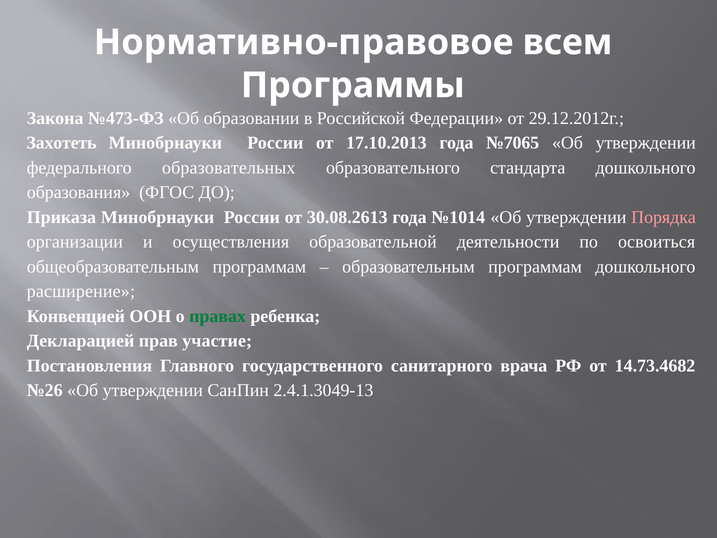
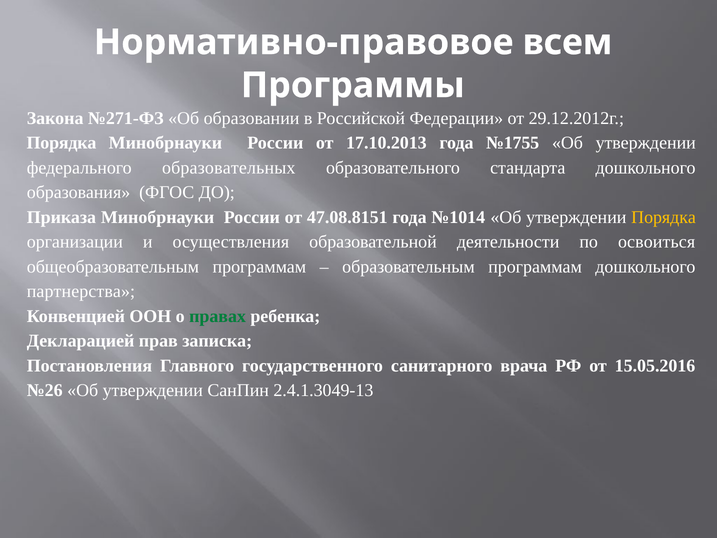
№473-ФЗ: №473-ФЗ -> №271-ФЗ (126, 118)
Захотеть: Захотеть -> Порядка (62, 143)
№7065: №7065 -> №1755 (513, 143)
30.08.2613: 30.08.2613 -> 47.08.8151 (347, 217)
Порядка colour: pink -> yellow (664, 217)
расширение: расширение -> партнерства (81, 291)
участие: участие -> записка (217, 341)
14.73.4682: 14.73.4682 -> 15.05.2016 (655, 365)
